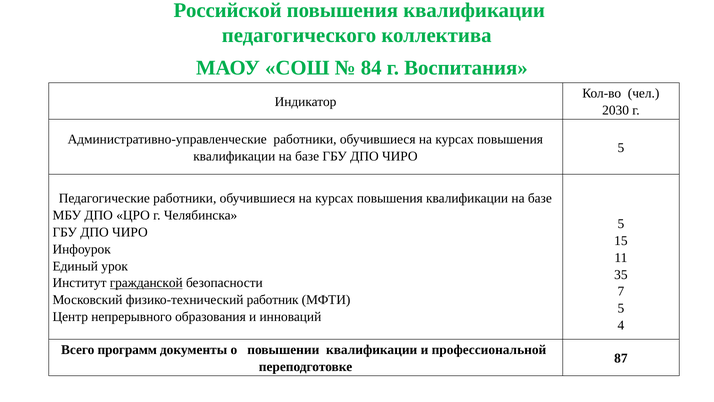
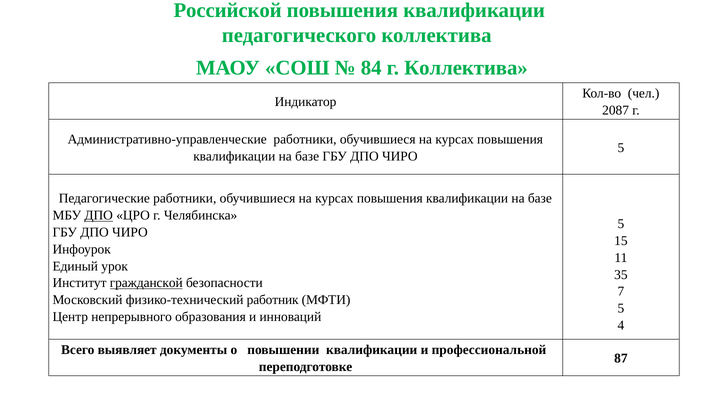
г Воспитания: Воспитания -> Коллектива (466, 68)
2030: 2030 -> 2087 (616, 110)
ДПО underline: none -> present (99, 215)
программ: программ -> выявляет (127, 350)
